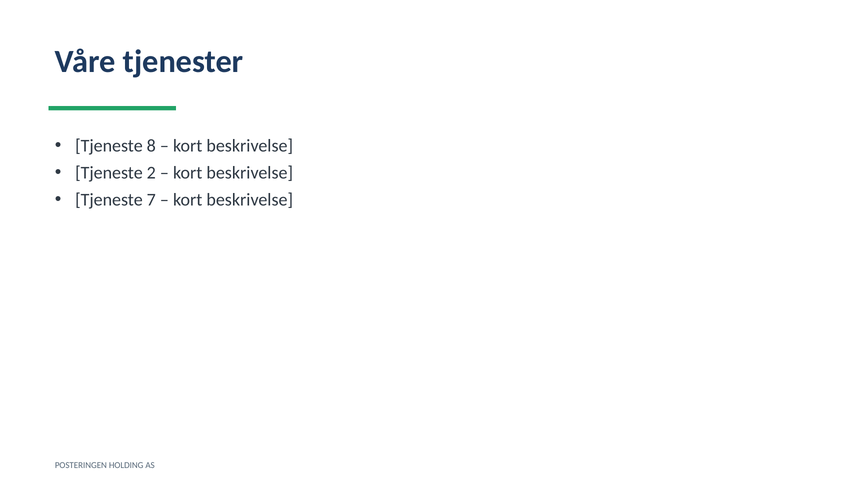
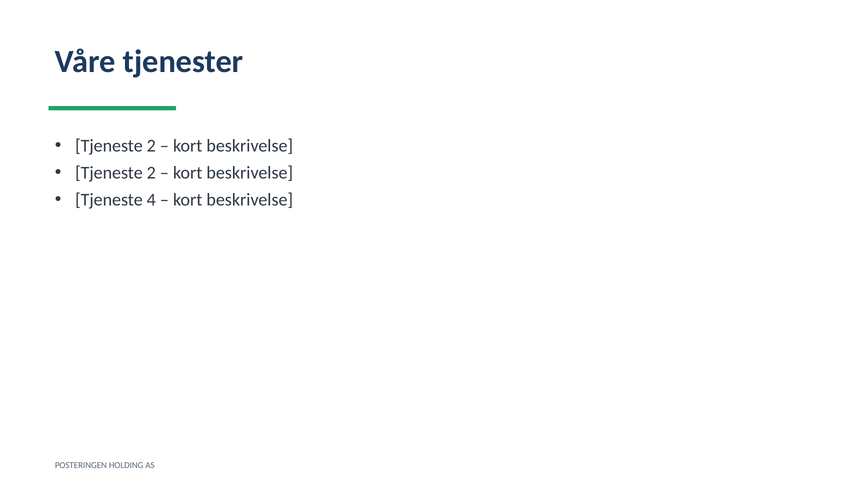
8: 8 -> 2 (151, 146)
7: 7 -> 4 (151, 200)
